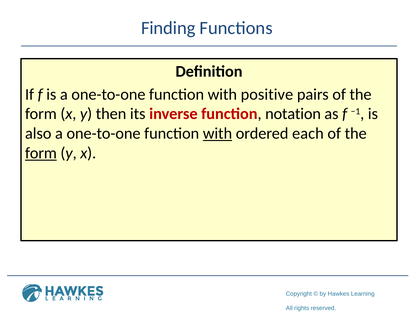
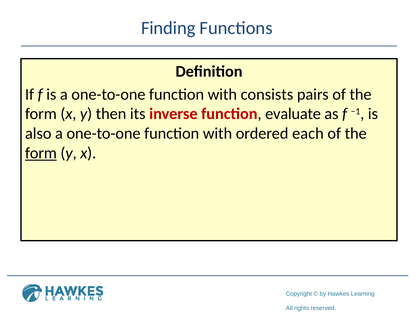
positive: positive -> consists (267, 94)
notation: notation -> evaluate (293, 114)
with underline: present -> none (217, 133)
